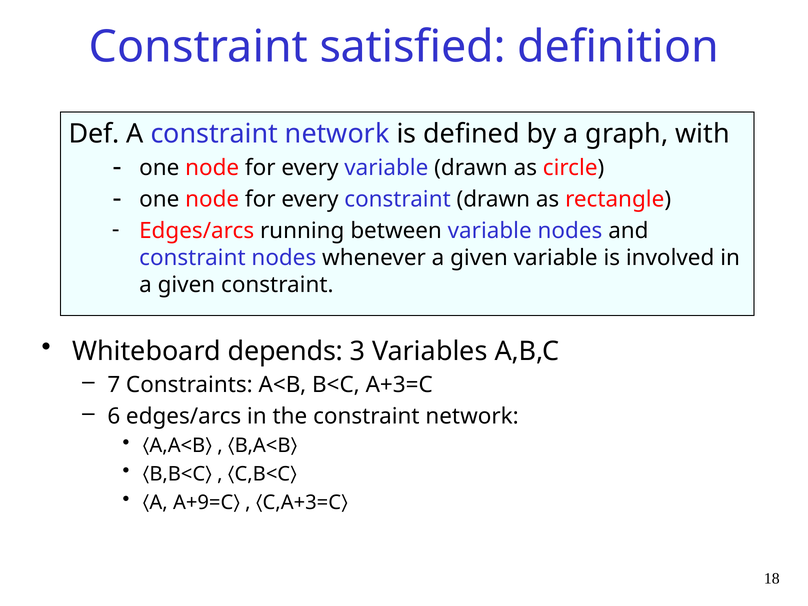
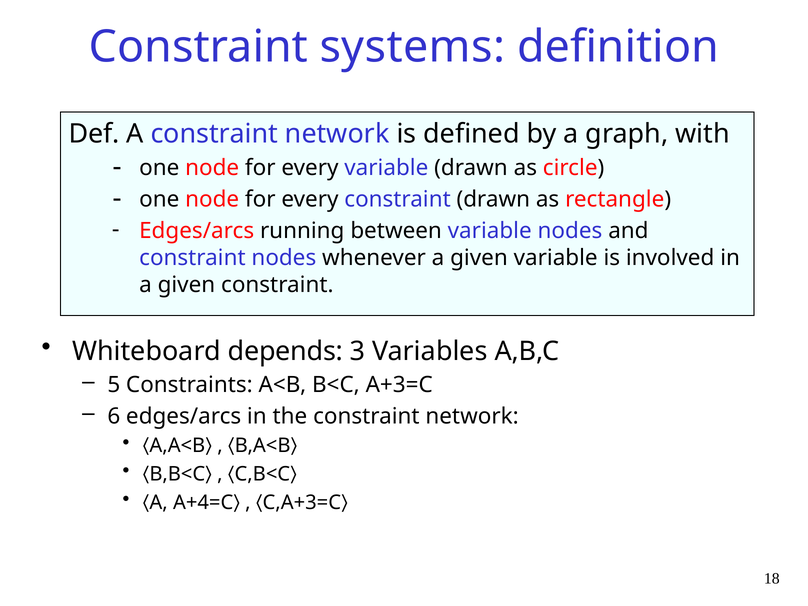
satisfied: satisfied -> systems (412, 47)
7: 7 -> 5 (114, 385)
A+9=C: A+9=C -> A+4=C (203, 502)
